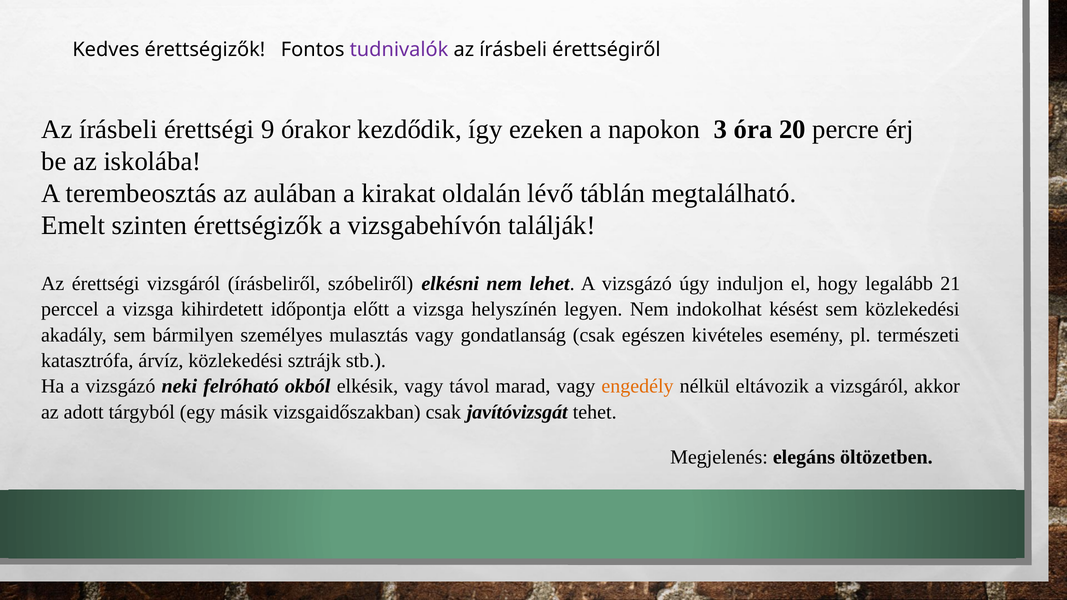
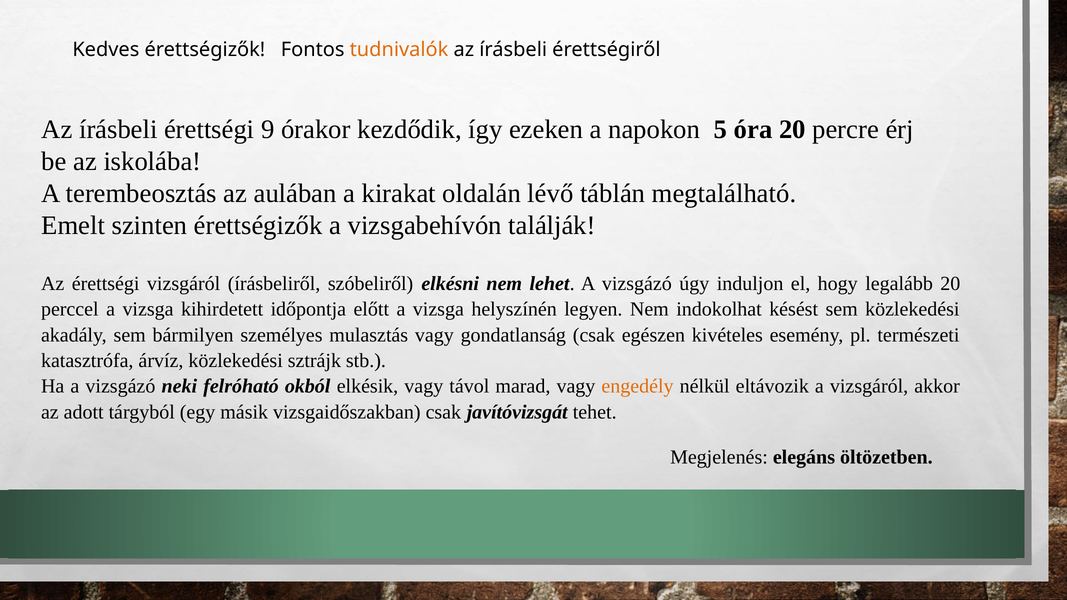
tudnivalók colour: purple -> orange (399, 49)
3: 3 -> 5 (721, 130)
legalább 21: 21 -> 20 (950, 284)
